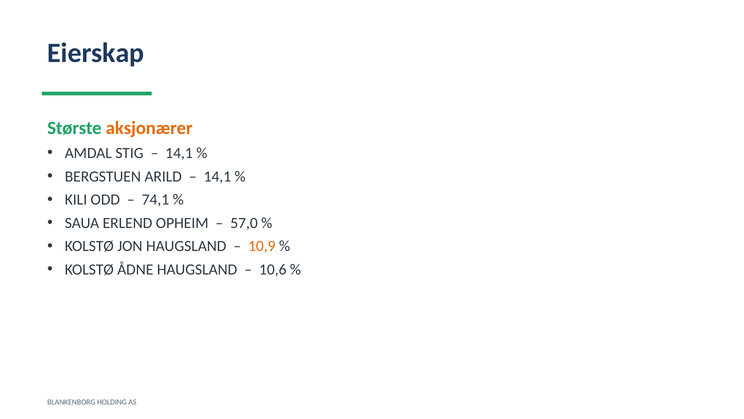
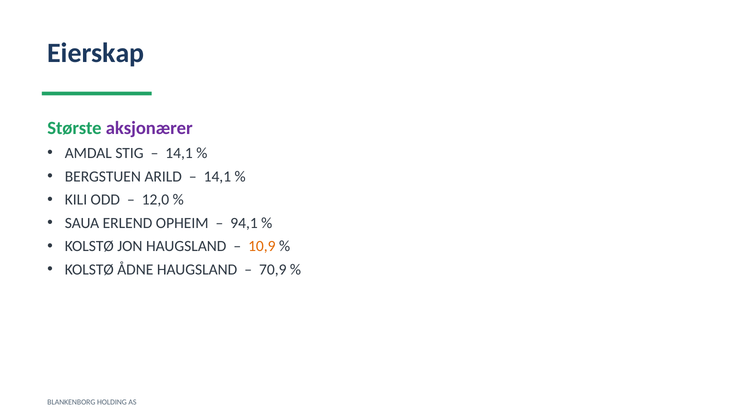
aksjonærer colour: orange -> purple (149, 128)
74,1: 74,1 -> 12,0 (155, 200)
57,0: 57,0 -> 94,1 (244, 223)
10,6: 10,6 -> 70,9 (273, 269)
